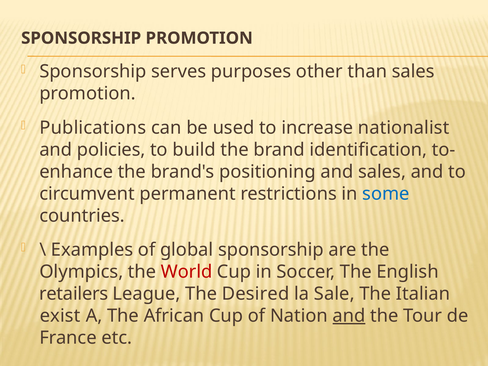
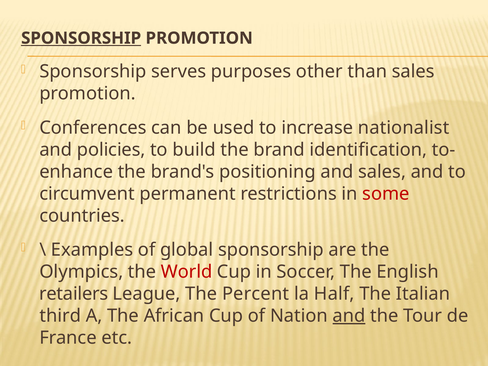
SPONSORSHIP underline: none -> present (81, 38)
Publications: Publications -> Conferences (93, 128)
some colour: blue -> red (386, 194)
Desired: Desired -> Percent (256, 294)
Sale: Sale -> Half (334, 294)
exist: exist -> third (60, 316)
